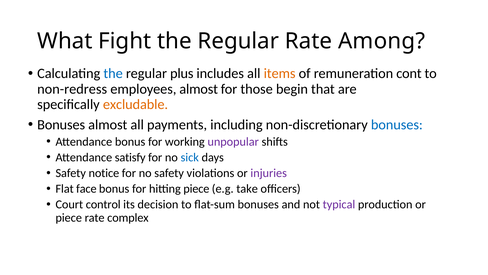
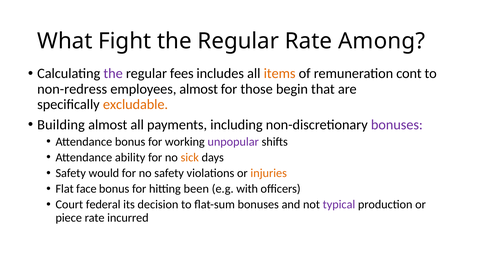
the colour: blue -> purple (113, 73)
plus: plus -> fees (182, 73)
Bonuses: Bonuses -> Building (61, 125)
bonuses colour: blue -> purple (397, 125)
satisfy: satisfy -> ability (130, 157)
sick colour: blue -> orange (190, 157)
notice: notice -> would (104, 173)
injuries colour: purple -> orange (269, 173)
hitting piece: piece -> been (196, 189)
take: take -> with (247, 189)
control: control -> federal (103, 204)
complex: complex -> incurred (128, 217)
